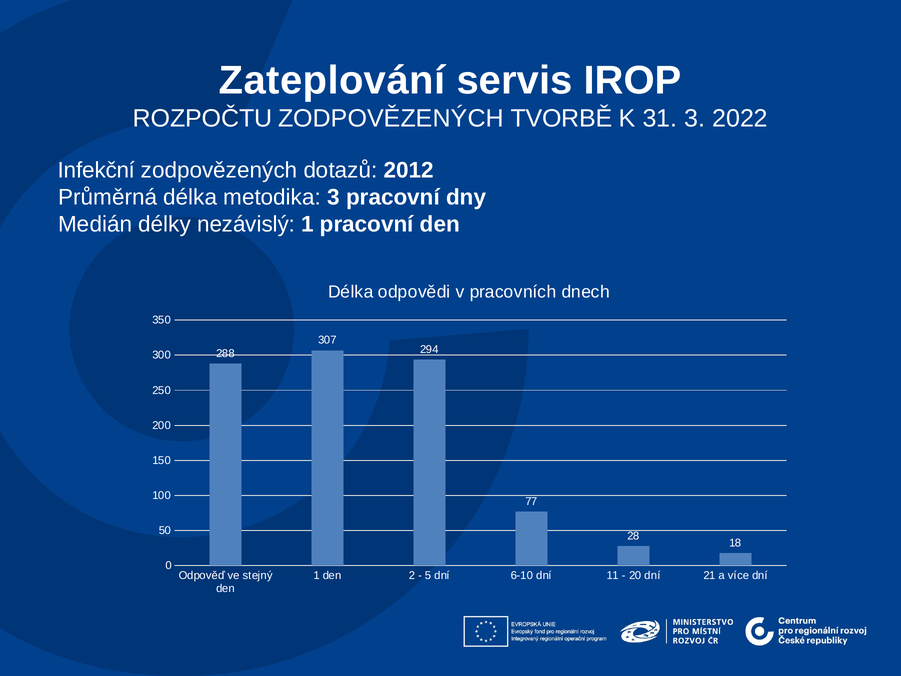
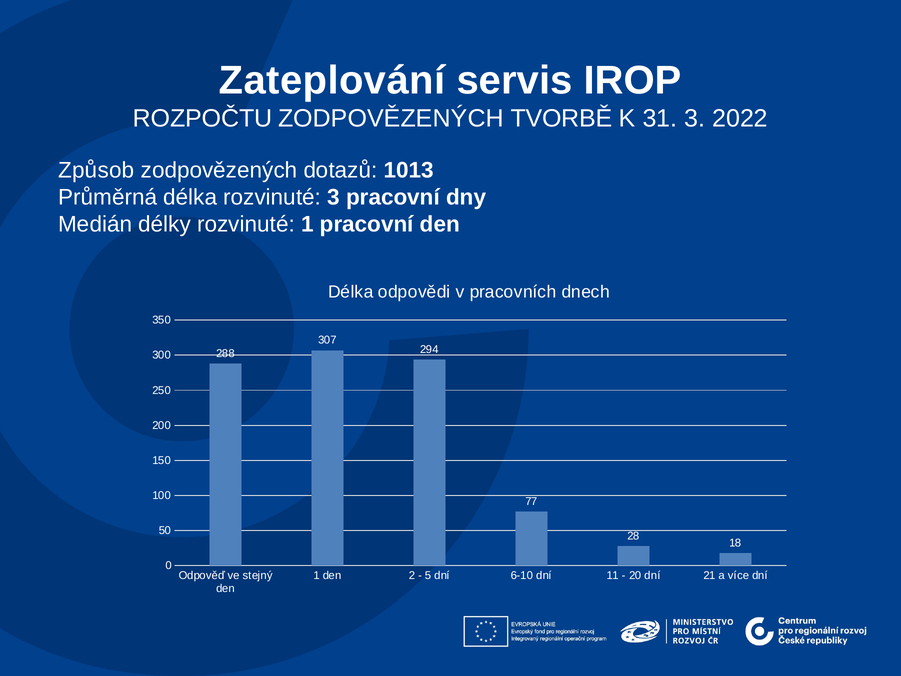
Infekční: Infekční -> Způsob (96, 170)
2012: 2012 -> 1013 (409, 170)
délka metodika: metodika -> rozvinuté (272, 197)
délky nezávislý: nezávislý -> rozvinuté (246, 224)
